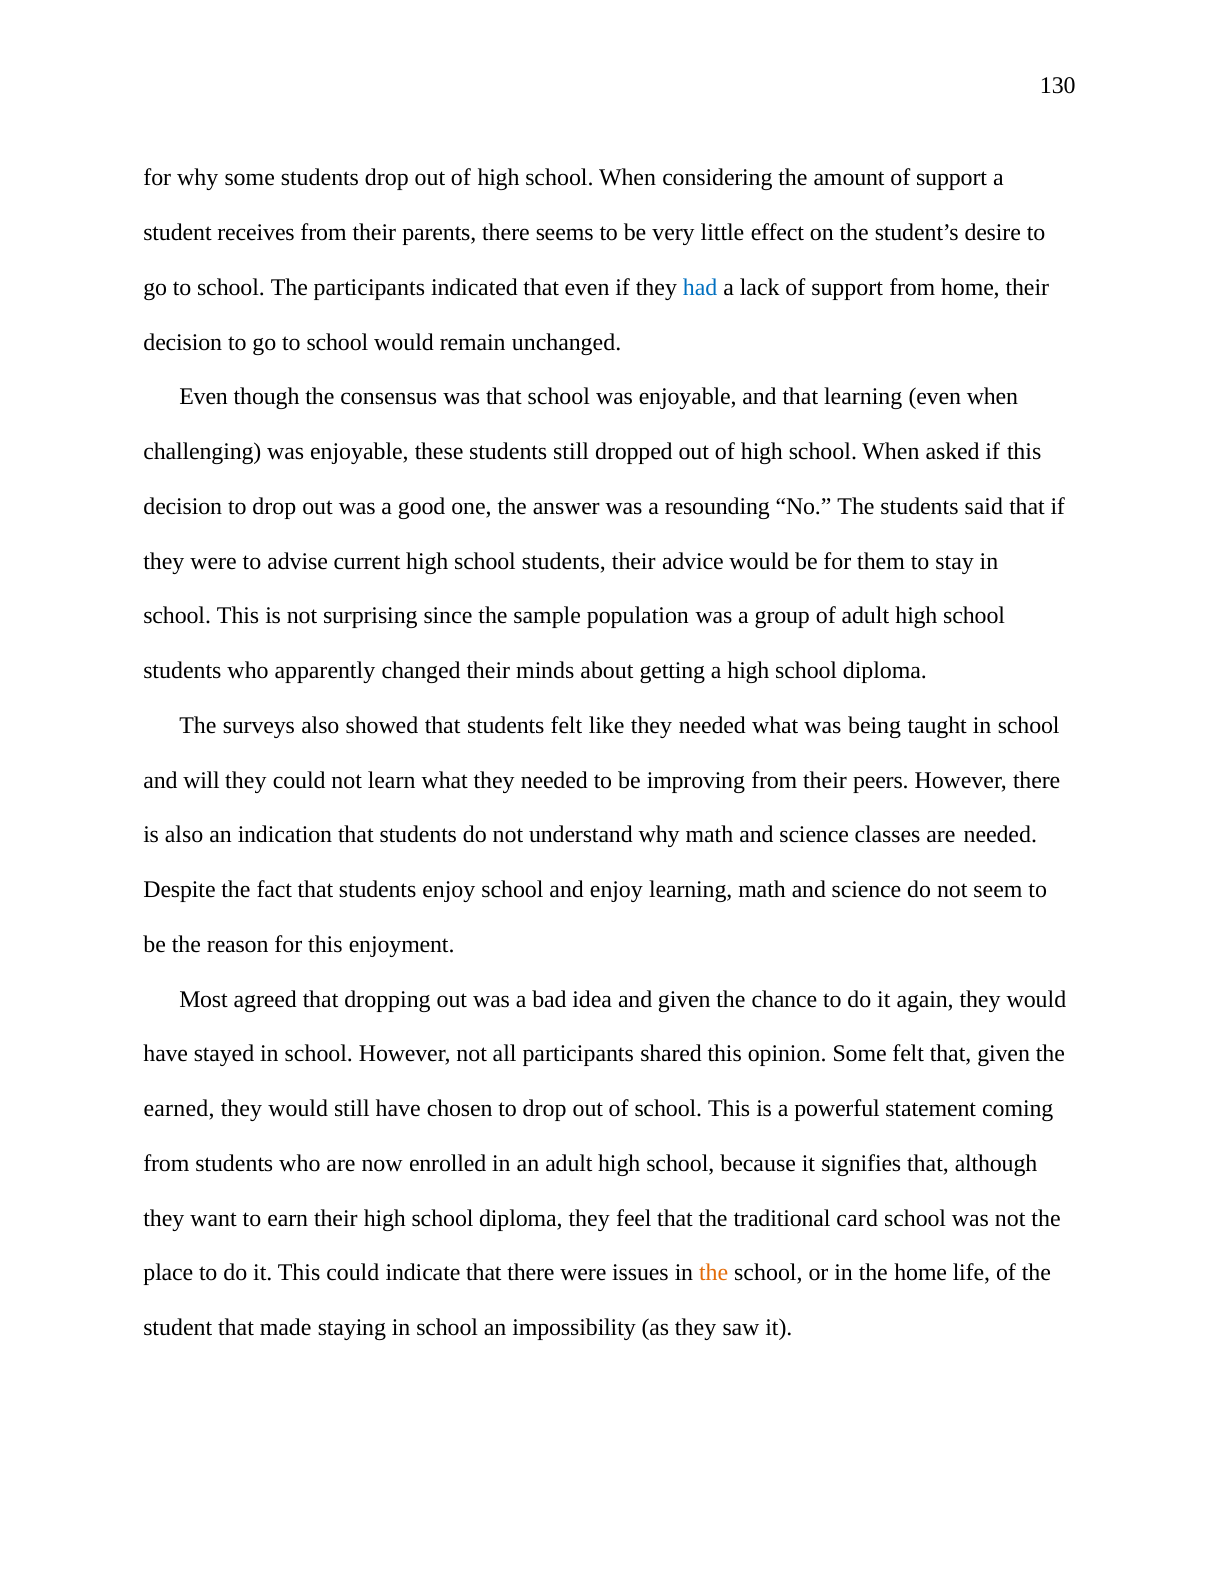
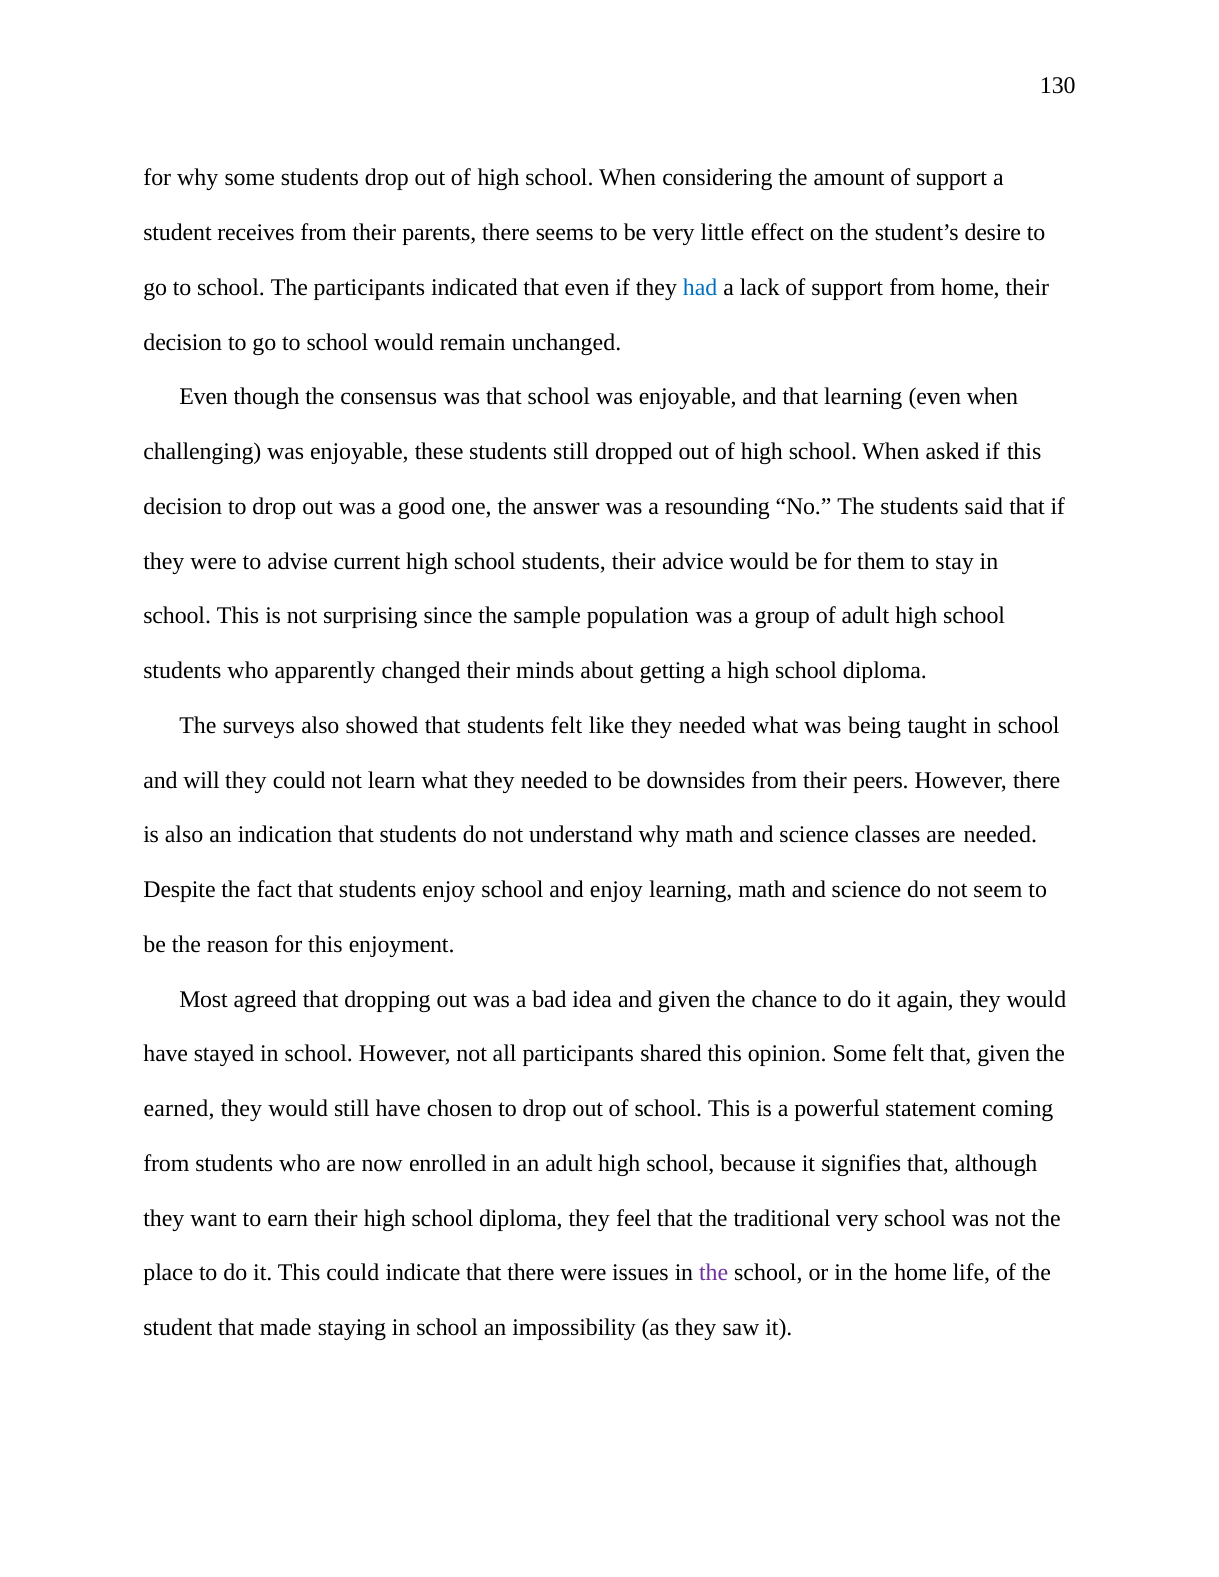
improving: improving -> downsides (696, 781)
traditional card: card -> very (857, 1219)
the colour: orange -> purple (714, 1273)
